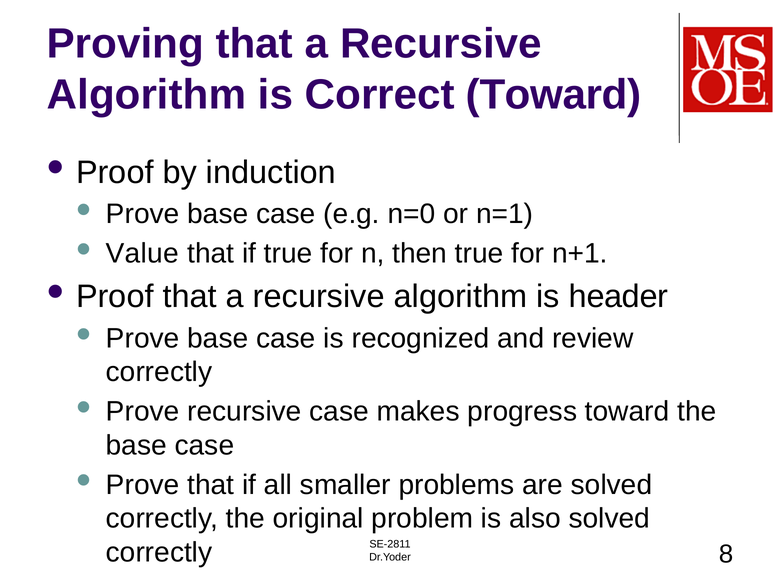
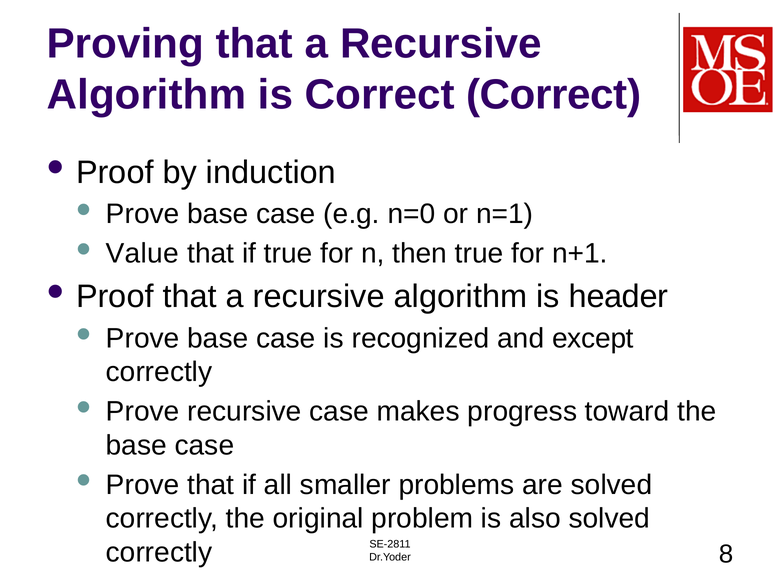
Correct Toward: Toward -> Correct (554, 95)
review: review -> except (593, 338)
